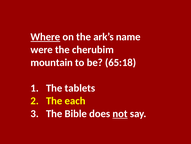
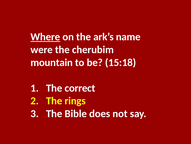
65:18: 65:18 -> 15:18 (121, 62)
tablets: tablets -> correct (80, 88)
each: each -> rings (75, 100)
not underline: present -> none (120, 113)
